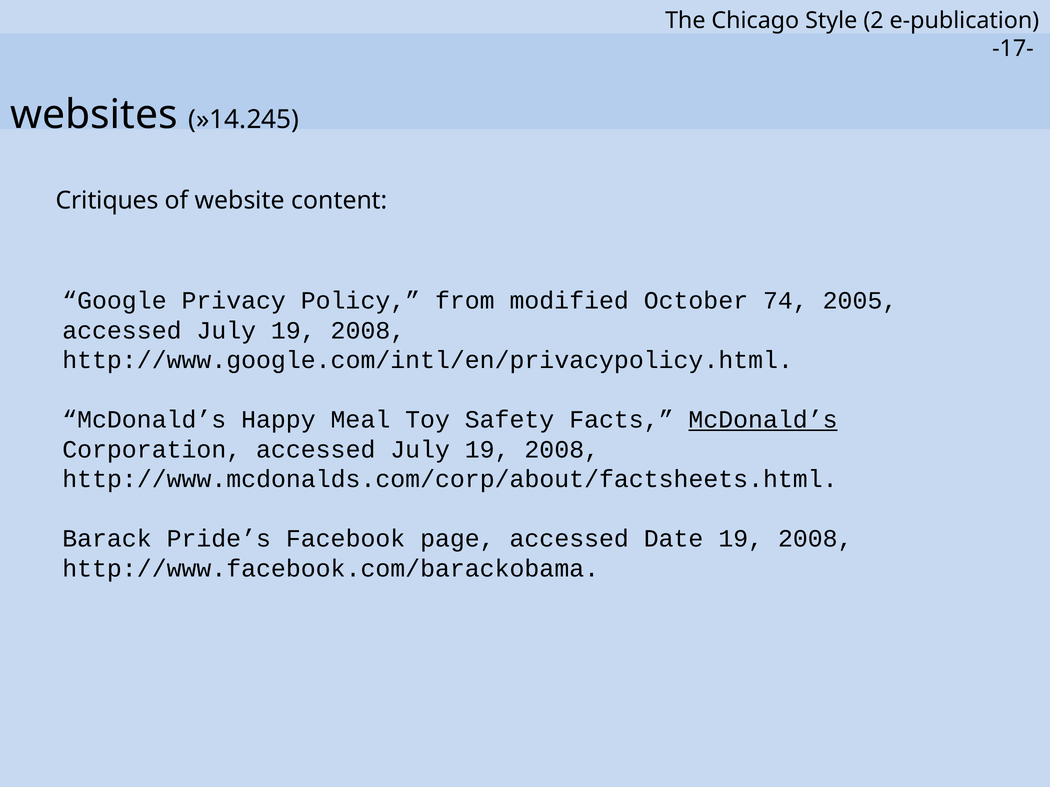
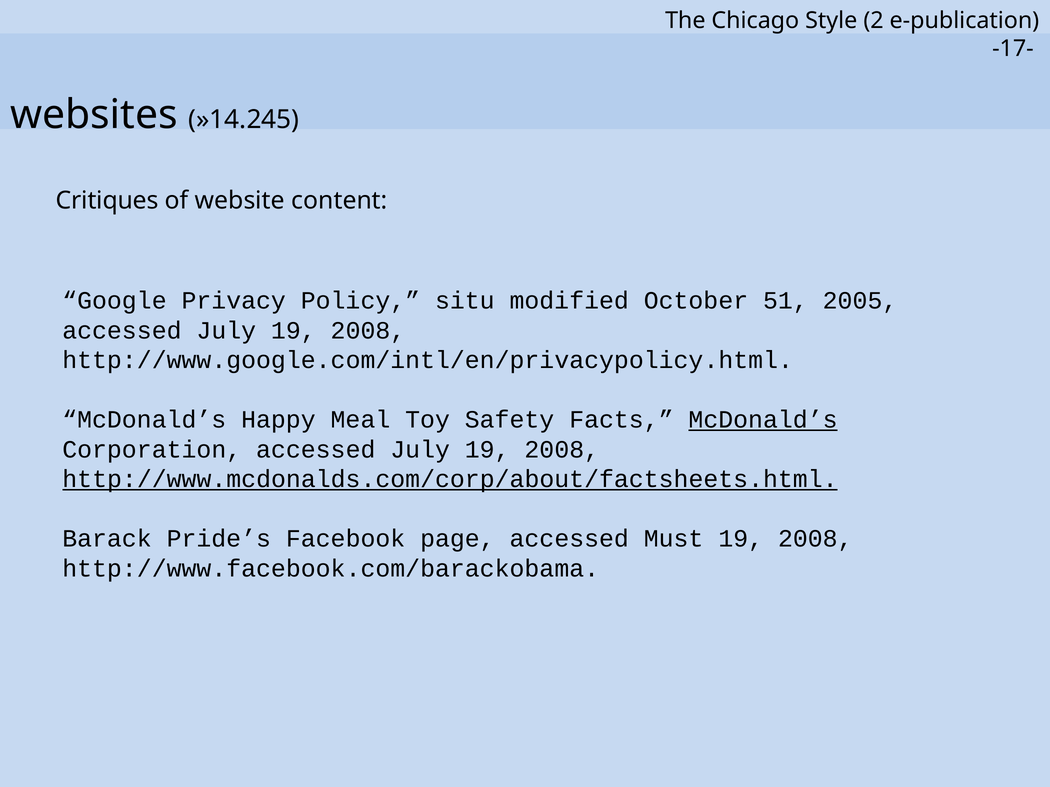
from: from -> situ (465, 301)
74: 74 -> 51 (785, 301)
http://www.mcdonalds.com/corp/about/factsheets.html underline: none -> present (450, 479)
Date: Date -> Must (674, 539)
